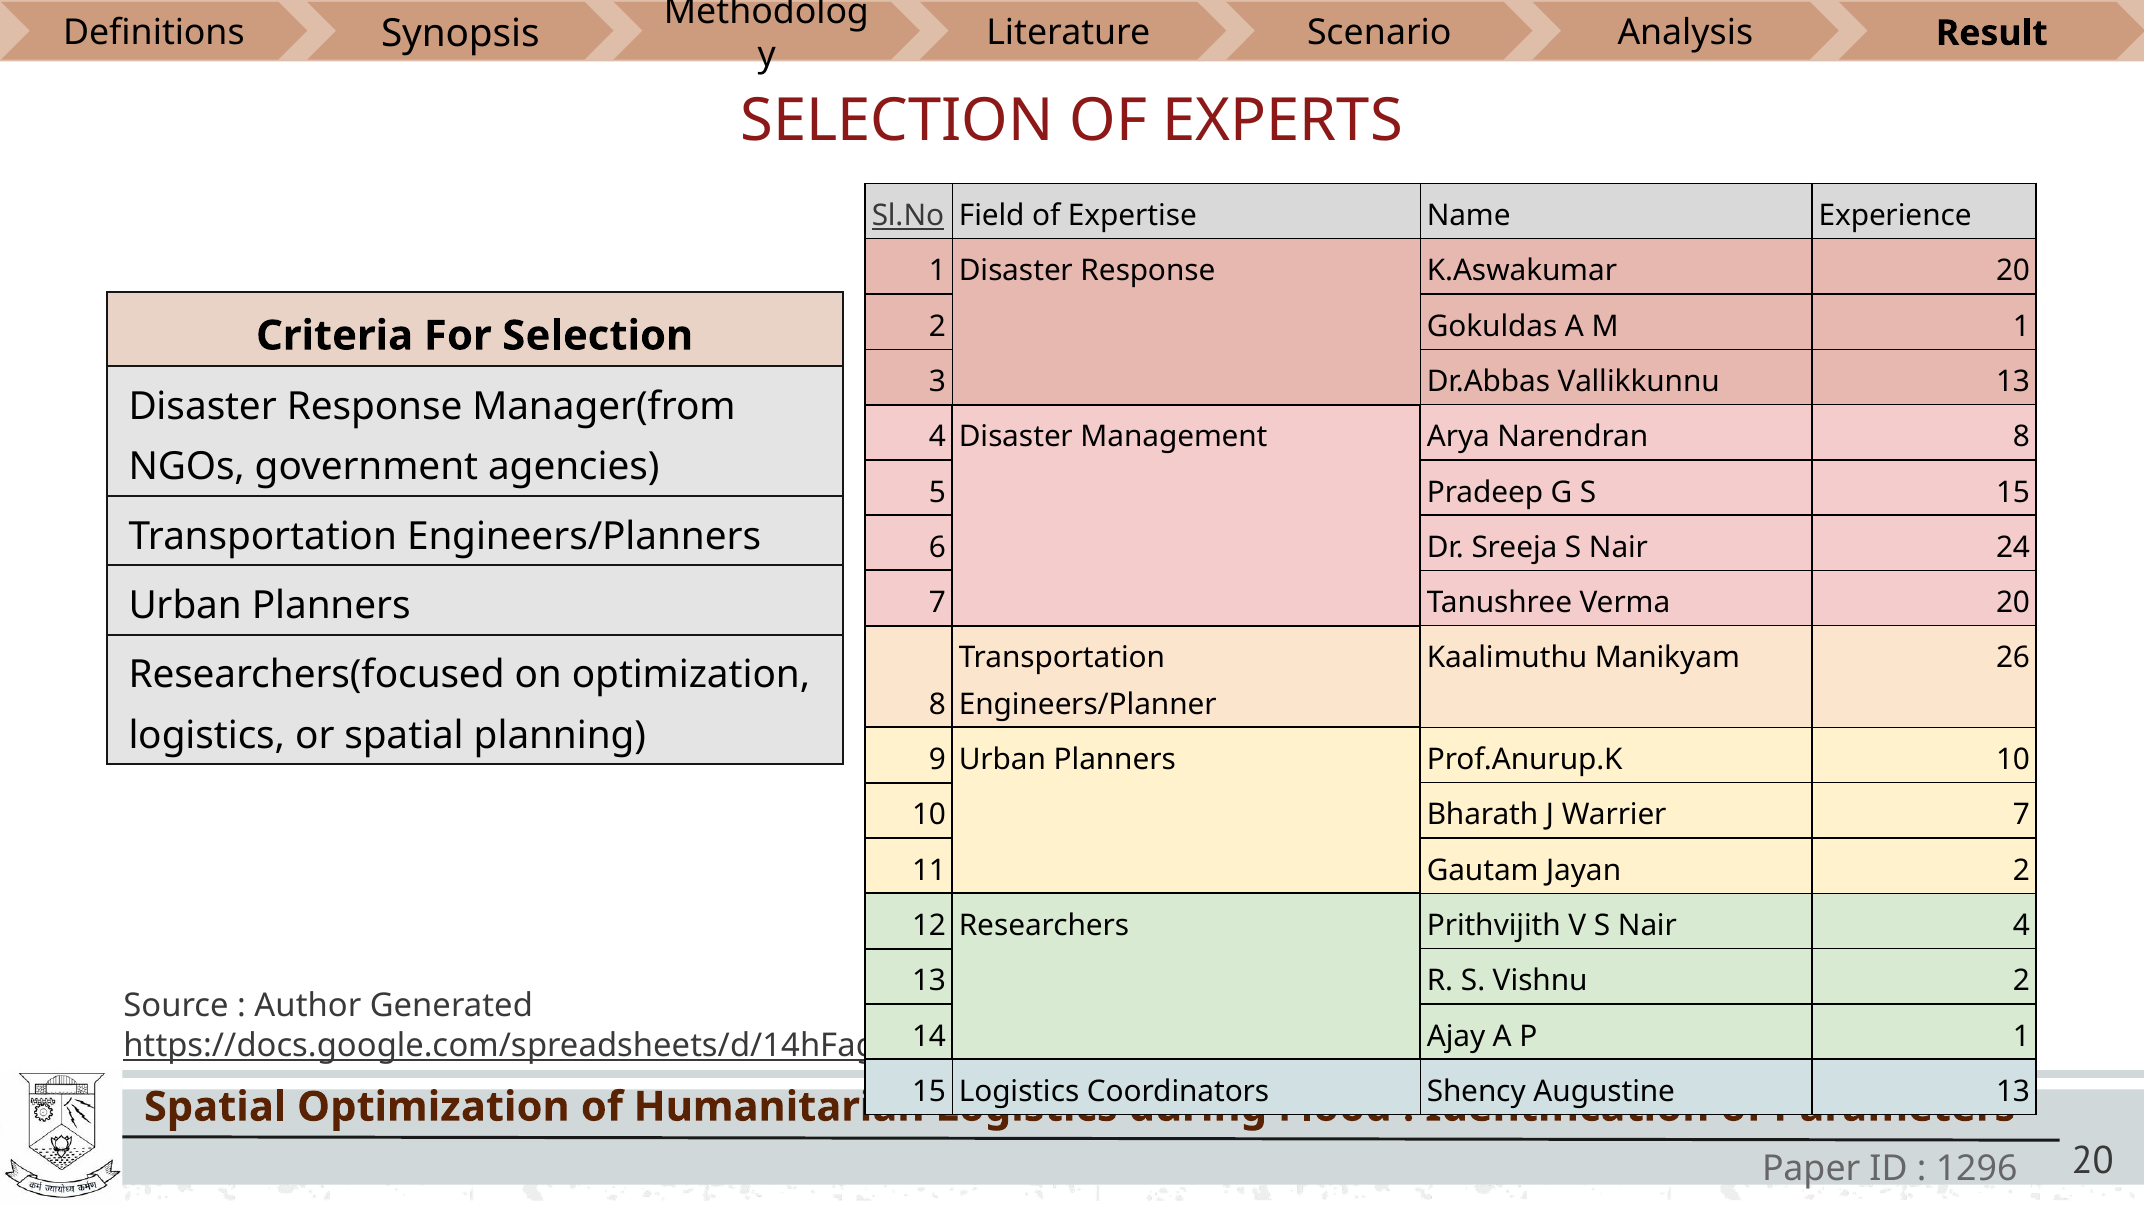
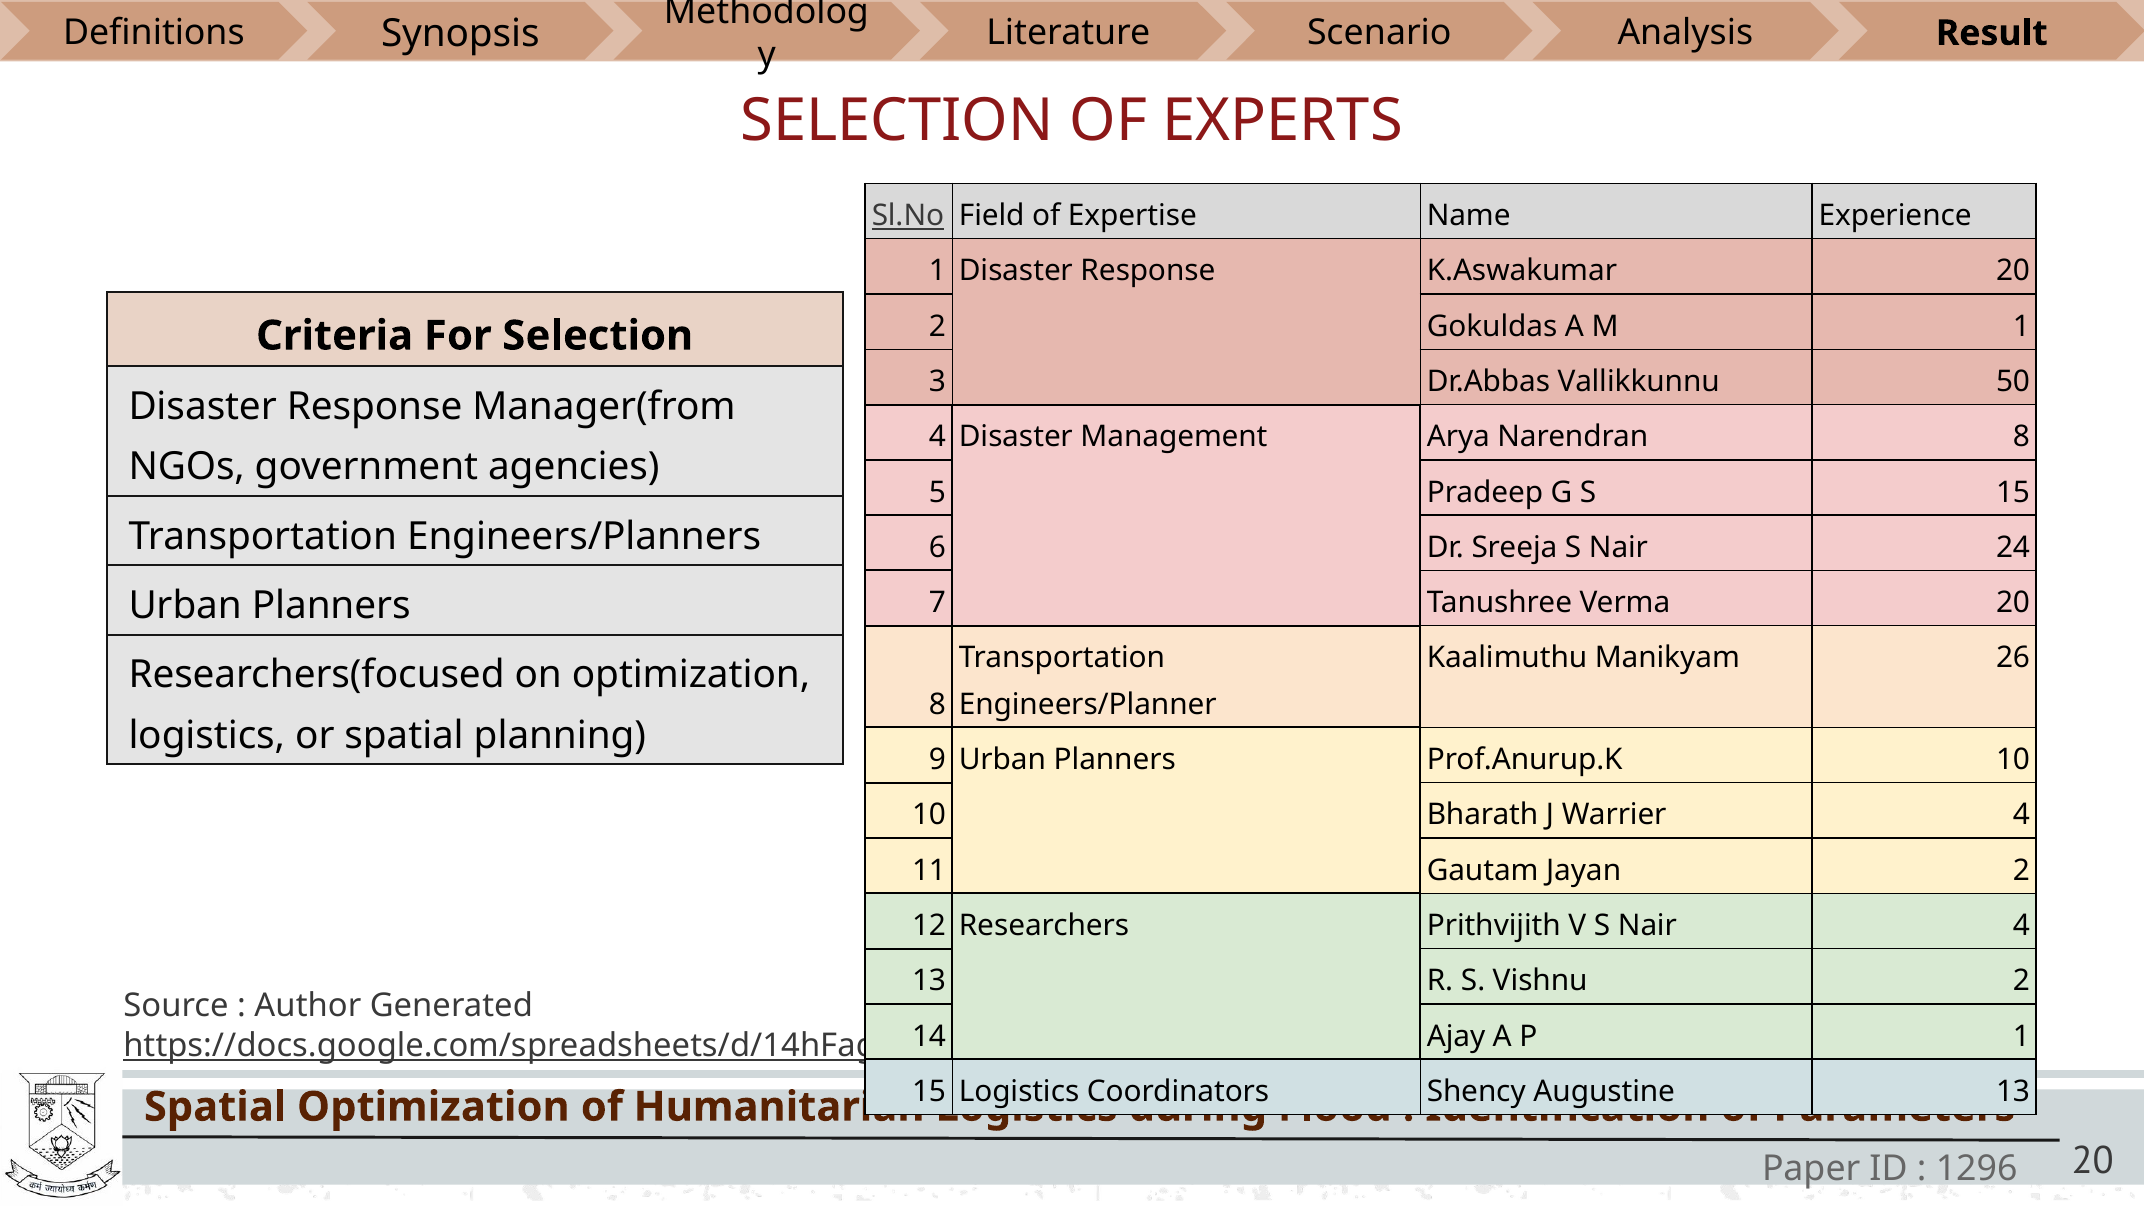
Vallikkunnu 13: 13 -> 50 (2013, 382)
Warrier 7: 7 -> 4 (2021, 815)
